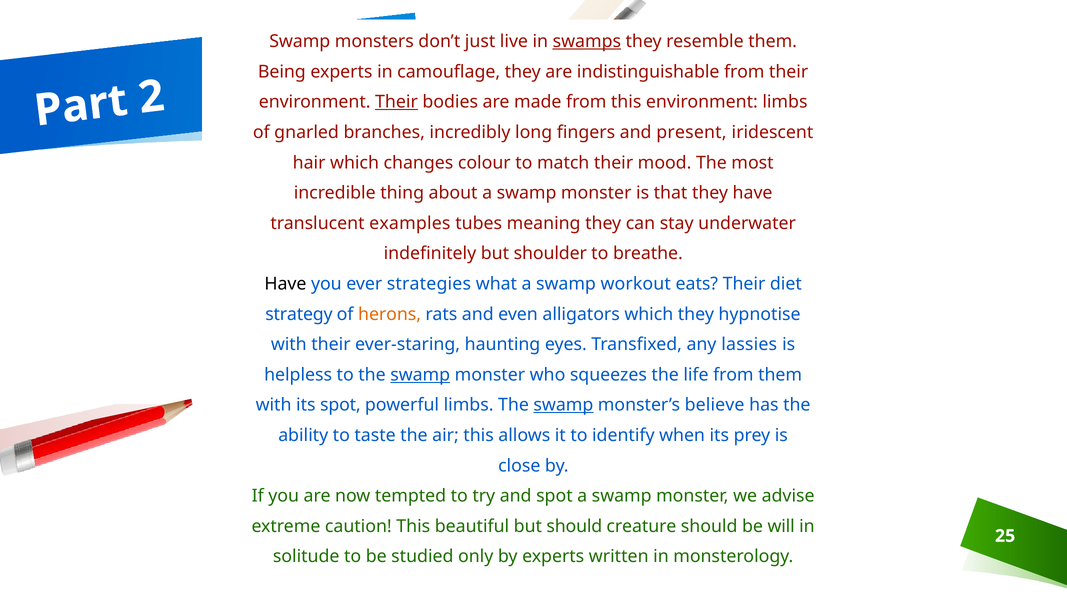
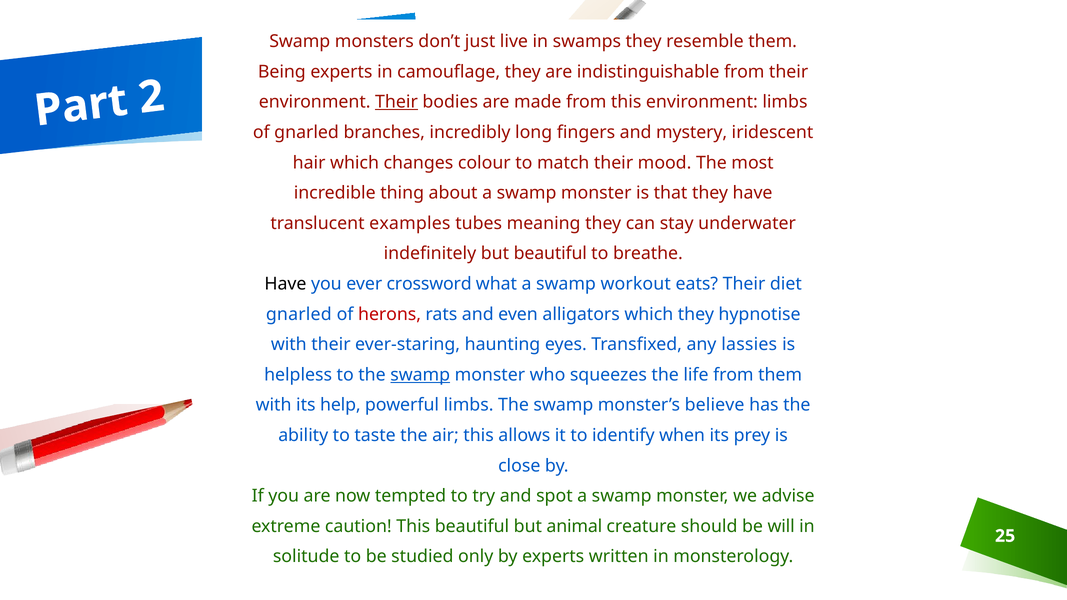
swamps underline: present -> none (587, 41)
present: present -> mystery (692, 132)
but shoulder: shoulder -> beautiful (550, 254)
strategies: strategies -> crossword (429, 284)
strategy: strategy -> gnarled (299, 314)
herons colour: orange -> red (390, 314)
its spot: spot -> help (340, 405)
swamp underline: present -> none (563, 405)
but should: should -> animal (574, 526)
